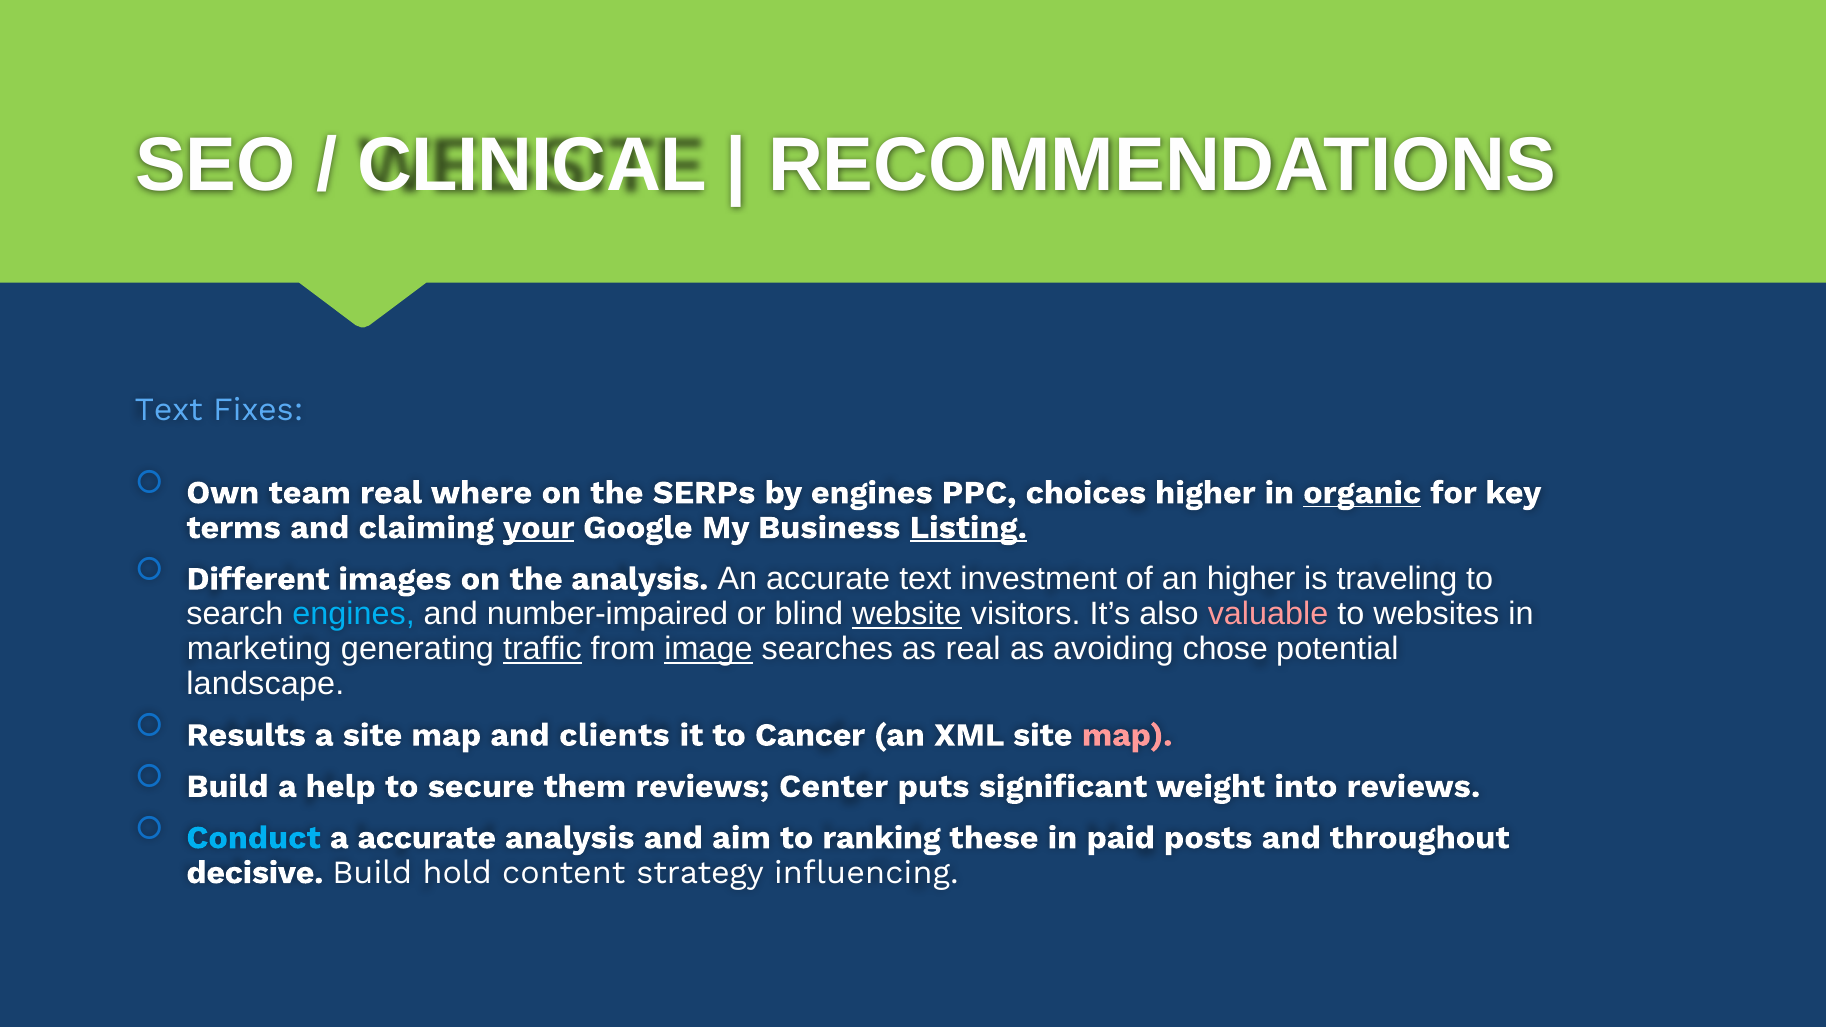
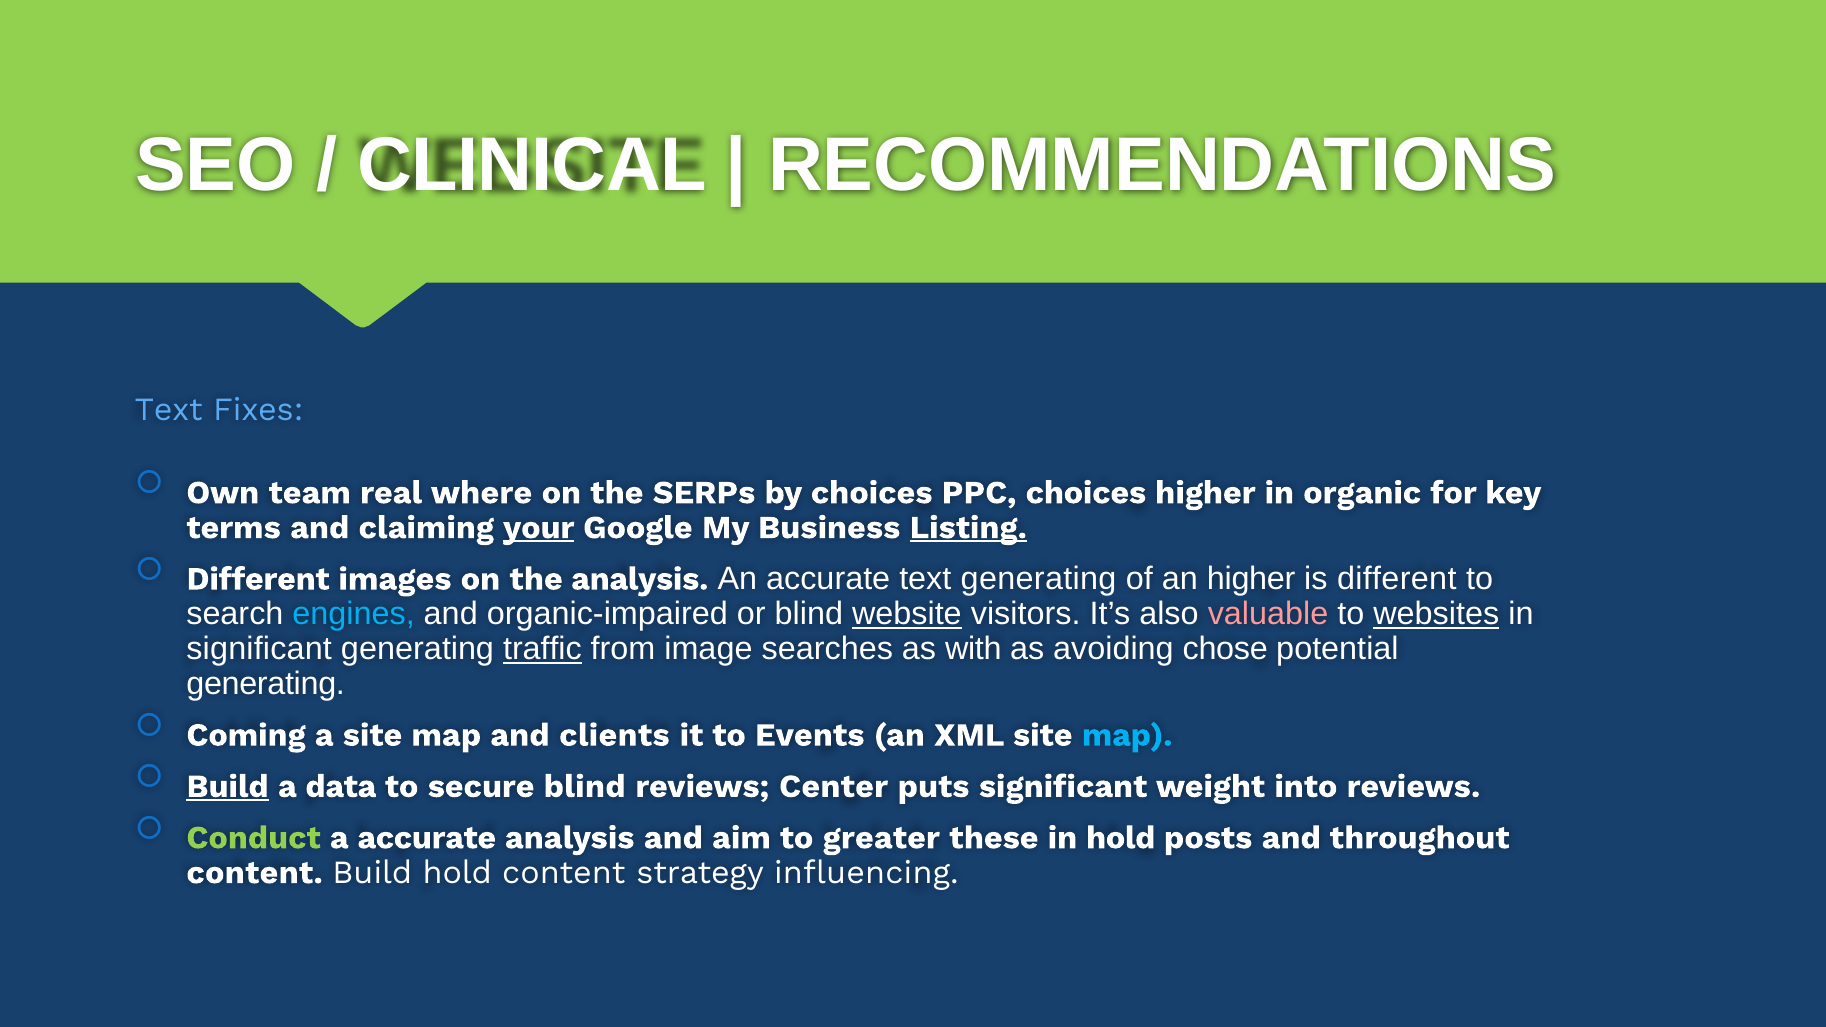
by engines: engines -> choices (872, 493)
organic underline: present -> none (1362, 493)
text investment: investment -> generating (1039, 579)
is traveling: traveling -> different (1397, 579)
number-impaired: number-impaired -> organic-impaired (607, 614)
websites underline: none -> present (1436, 614)
marketing: marketing -> significant (259, 649)
image underline: present -> none (708, 649)
as real: real -> with (973, 649)
landscape: landscape -> generating (266, 684)
Results: Results -> Coming (246, 735)
Cancer: Cancer -> Events (810, 735)
map colour: pink -> light blue (1127, 735)
Build underline: none -> present (228, 786)
help: help -> data (341, 786)
secure them: them -> blind (585, 786)
Conduct colour: light blue -> light green (254, 838)
ranking: ranking -> greater (881, 838)
in paid: paid -> hold (1121, 838)
decisive: decisive -> content (255, 873)
